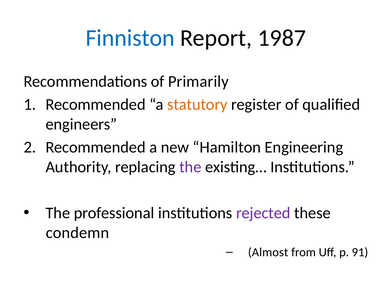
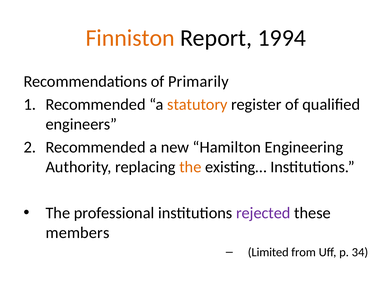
Finniston colour: blue -> orange (130, 38)
1987: 1987 -> 1994 (282, 38)
the colour: purple -> orange (190, 167)
condemn: condemn -> members (78, 233)
Almost: Almost -> Limited (268, 252)
91: 91 -> 34 (360, 252)
